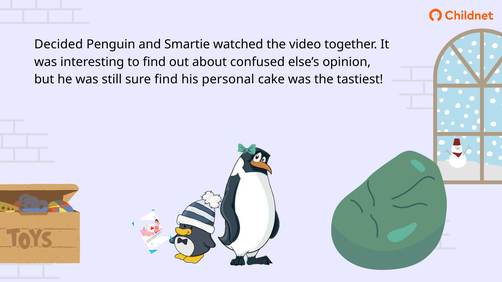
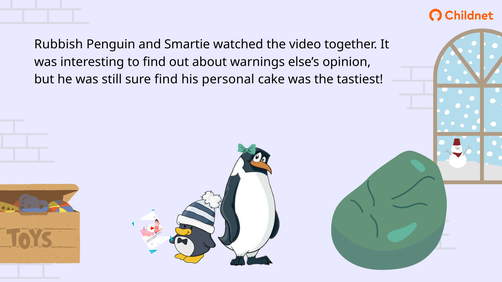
Decided: Decided -> Rubbish (59, 44)
confused: confused -> warnings (257, 62)
